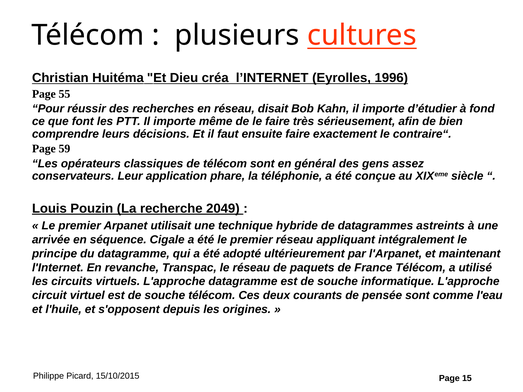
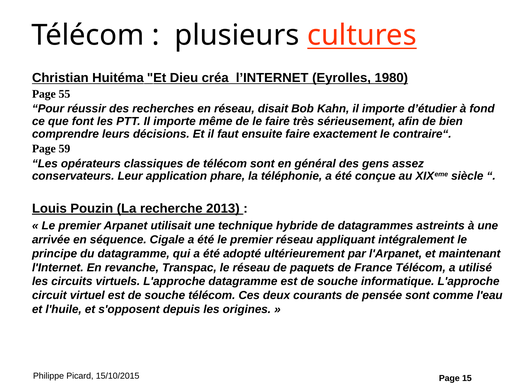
1996: 1996 -> 1980 (391, 78)
2049: 2049 -> 2013 (223, 209)
